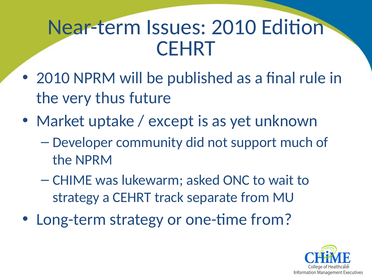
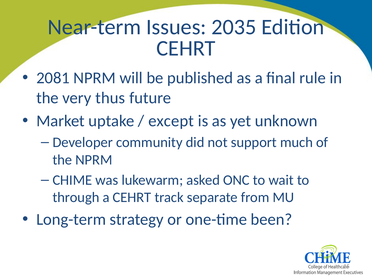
Issues 2010: 2010 -> 2035 (234, 27)
2010: 2010 -> 2081 (53, 78)
strategy: strategy -> through (76, 197)
one-time from: from -> been (272, 219)
